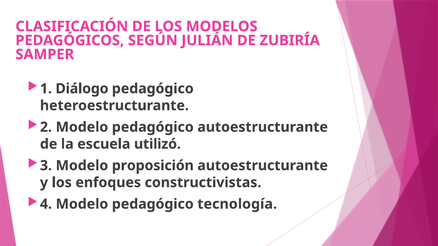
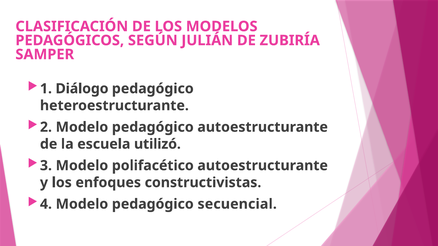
proposición: proposición -> polifacético (153, 166)
tecnología: tecnología -> secuencial (237, 204)
